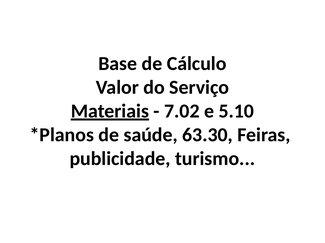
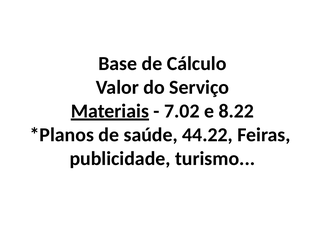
5.10: 5.10 -> 8.22 (236, 111)
63.30: 63.30 -> 44.22 (207, 135)
